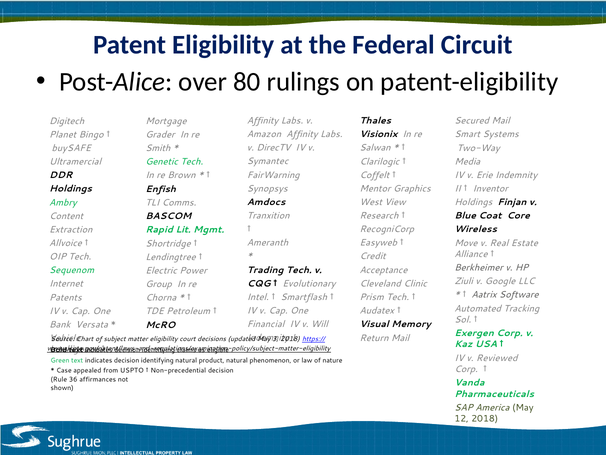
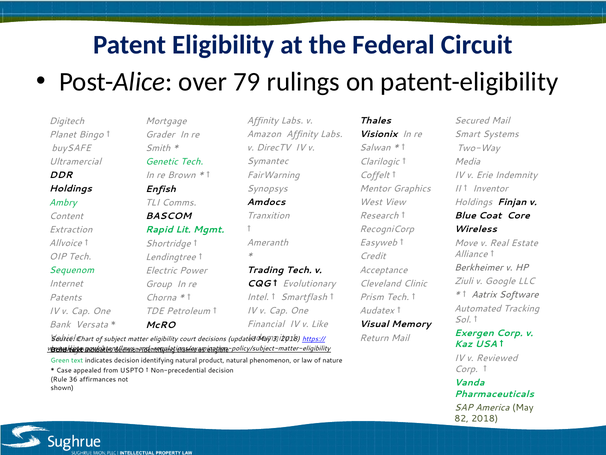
80: 80 -> 79 (247, 82)
Will: Will -> Like (319, 324)
12: 12 -> 82 (462, 418)
